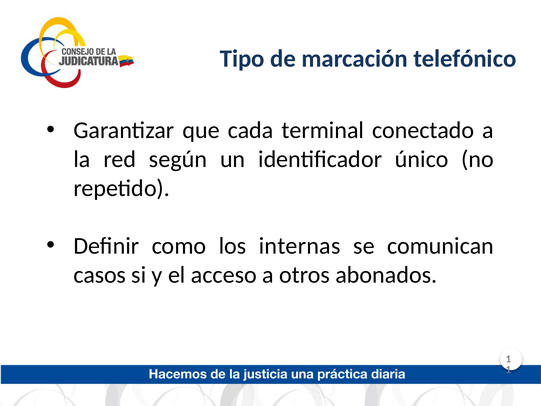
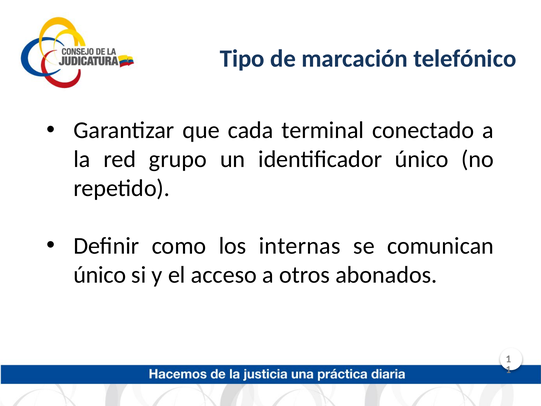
según: según -> grupo (178, 159)
casos: casos -> único (100, 275)
